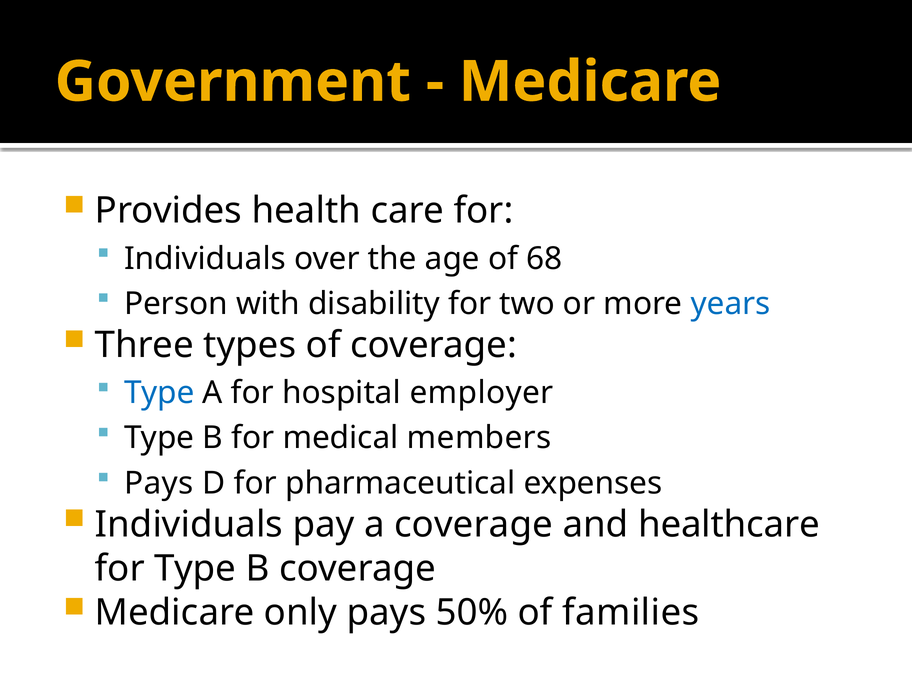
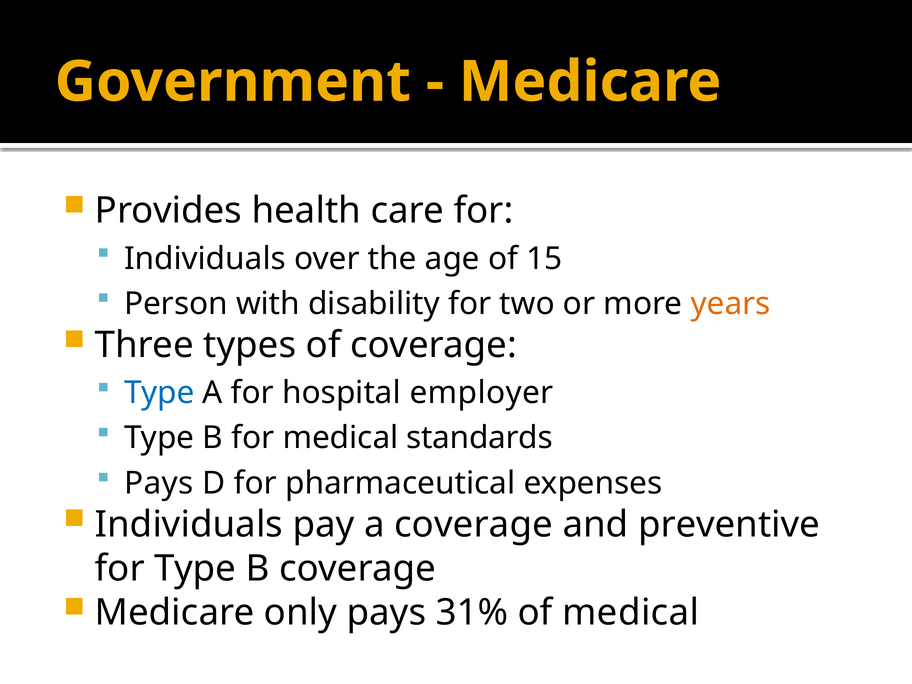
68: 68 -> 15 (544, 259)
years colour: blue -> orange (731, 304)
members: members -> standards (480, 438)
healthcare: healthcare -> preventive (729, 524)
50%: 50% -> 31% (472, 613)
of families: families -> medical (631, 613)
